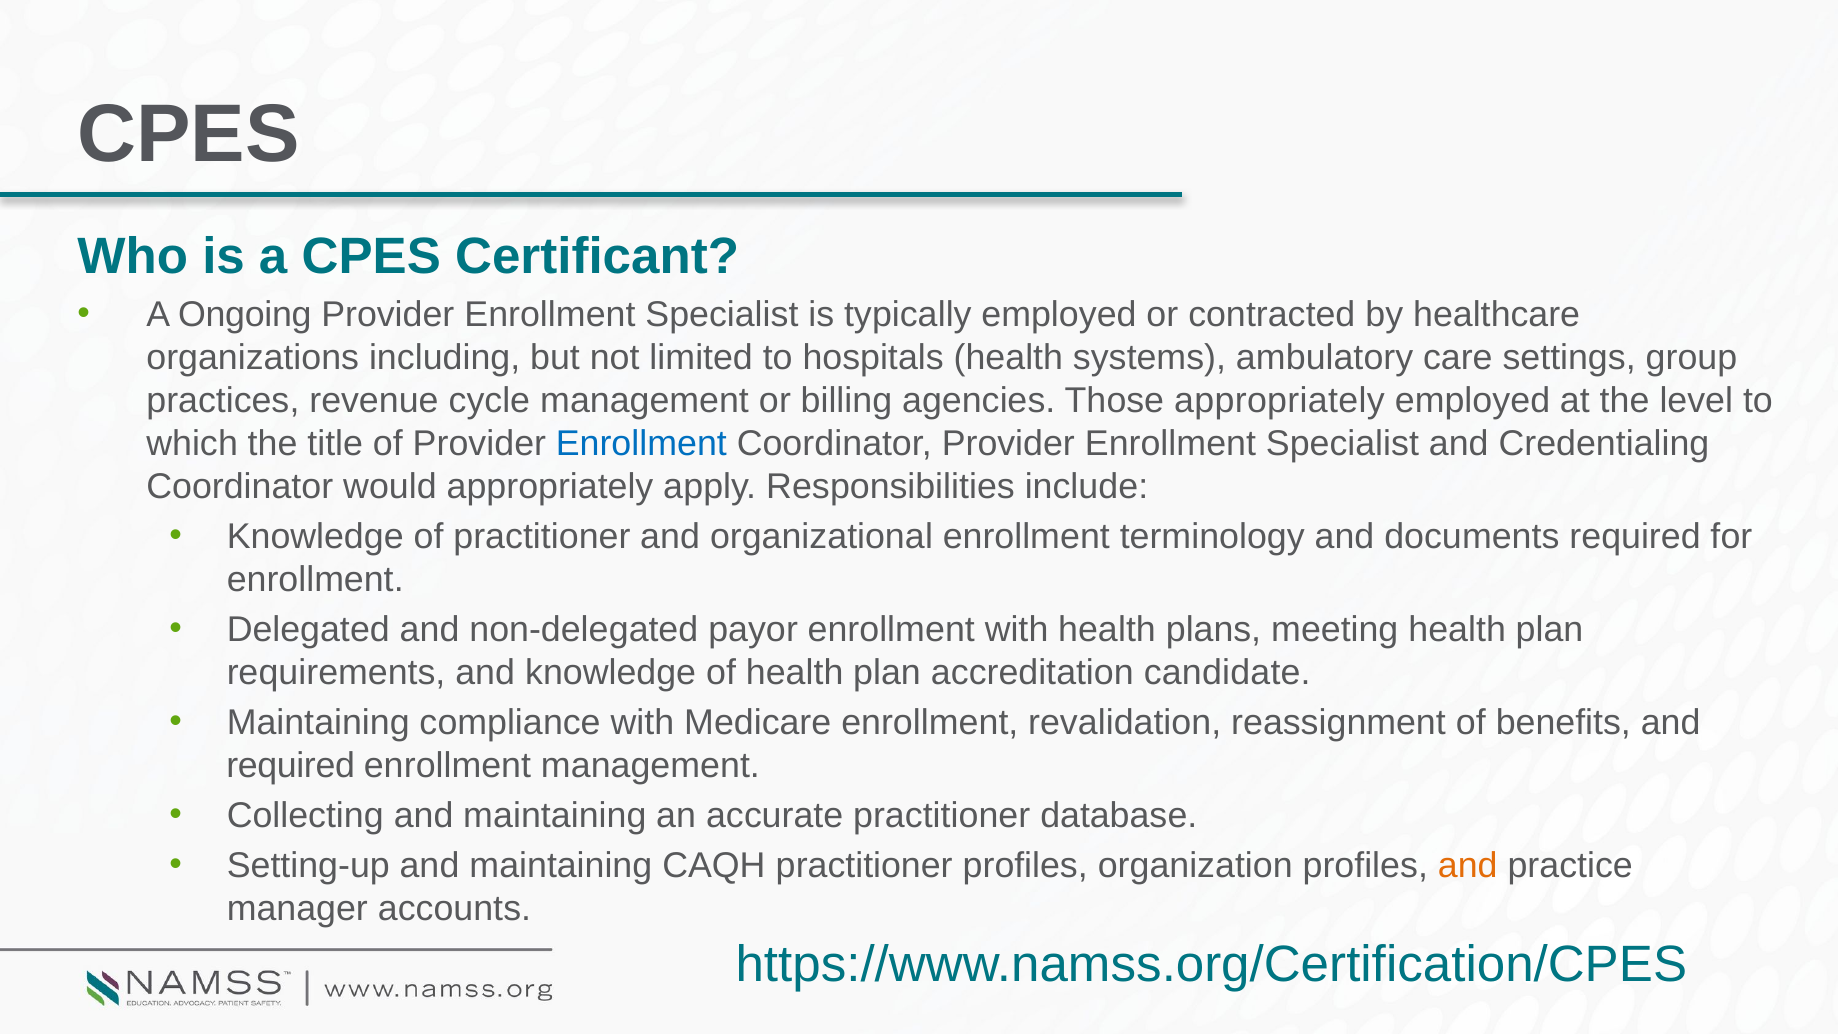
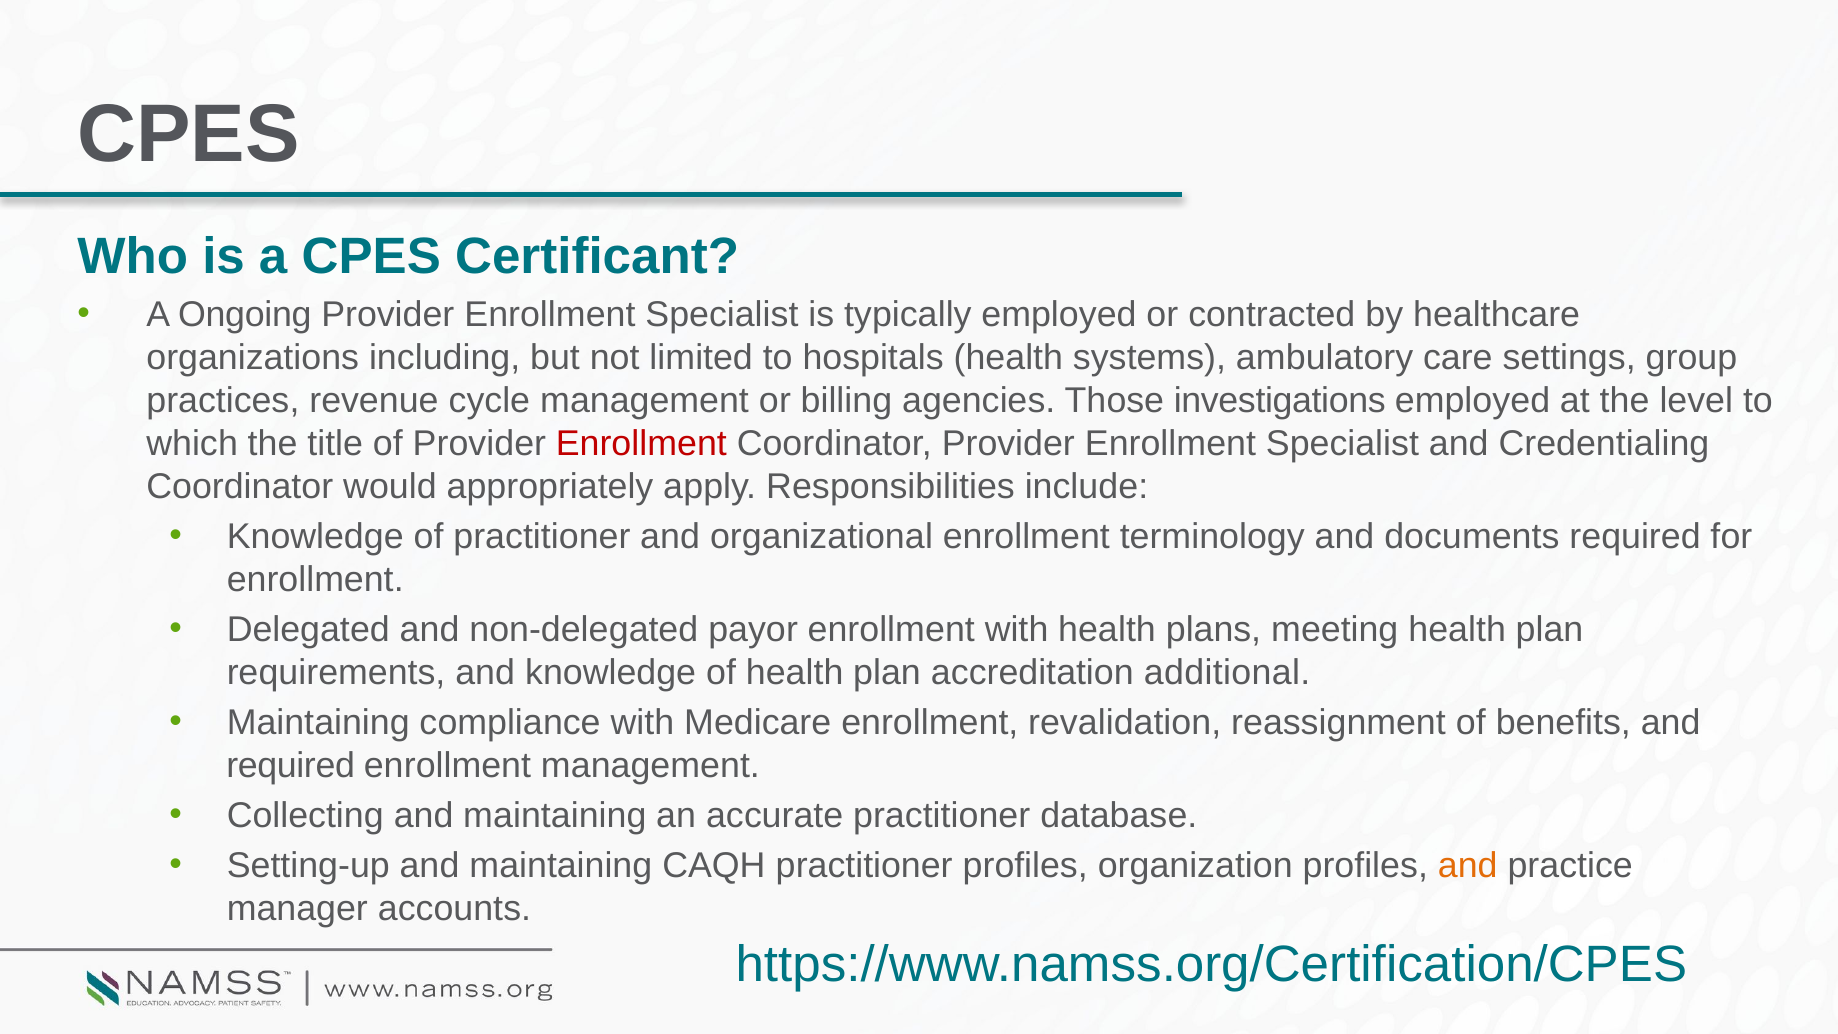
Those appropriately: appropriately -> investigations (1280, 401)
Enrollment colour: blue -> red (641, 443)
candidate: candidate -> additional (1227, 672)
